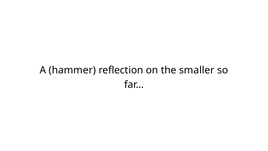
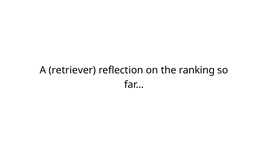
hammer: hammer -> retriever (72, 70)
smaller: smaller -> ranking (197, 70)
